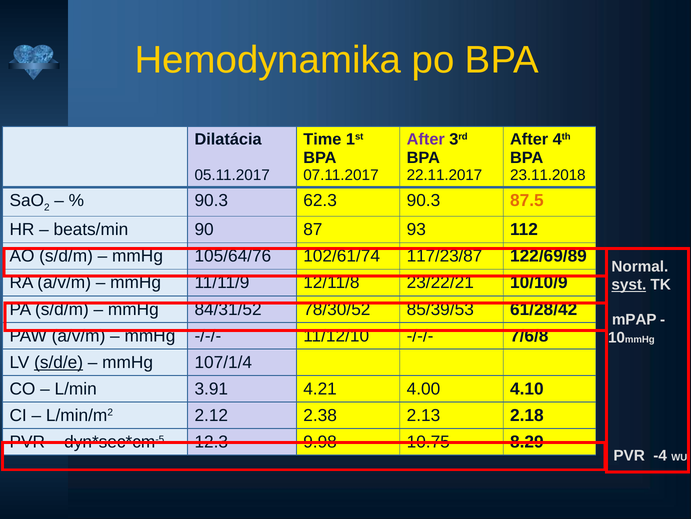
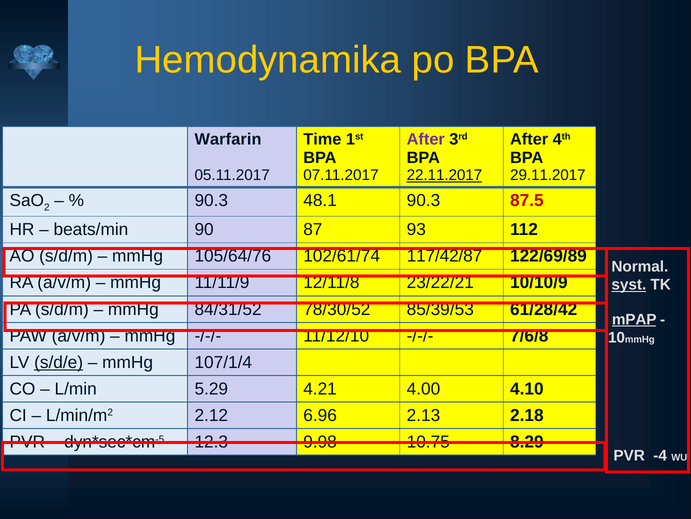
Dilatácia: Dilatácia -> Warfarin (228, 139)
22.11.2017 underline: none -> present (444, 175)
23.11.2018: 23.11.2018 -> 29.11.2017 (548, 175)
62.3: 62.3 -> 48.1 (320, 200)
87.5 colour: orange -> red (527, 200)
117/23/87: 117/23/87 -> 117/42/87 (444, 256)
mPAP underline: none -> present (634, 319)
3.91: 3.91 -> 5.29 (211, 388)
2.38: 2.38 -> 6.96 (320, 415)
